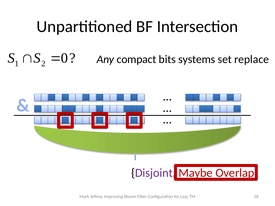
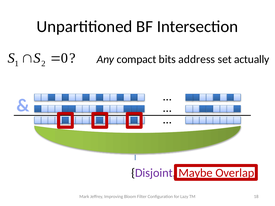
systems: systems -> address (197, 59)
replace: replace -> actually (252, 59)
